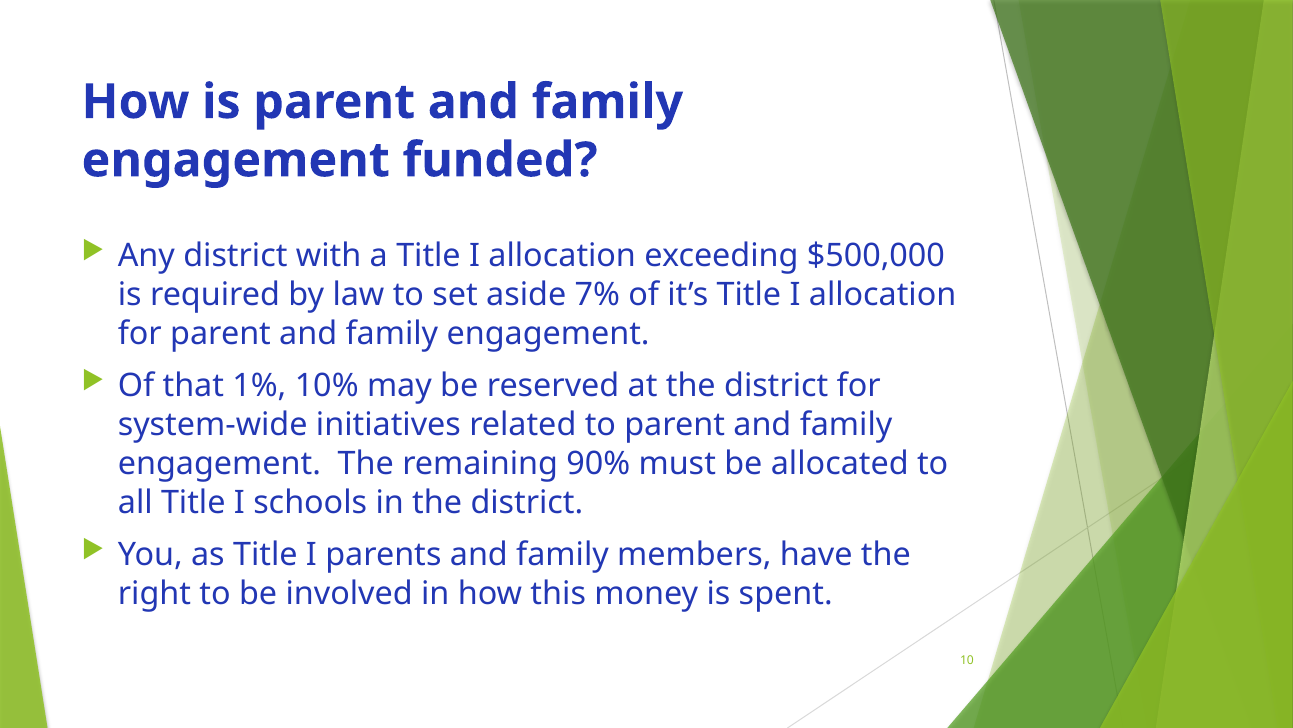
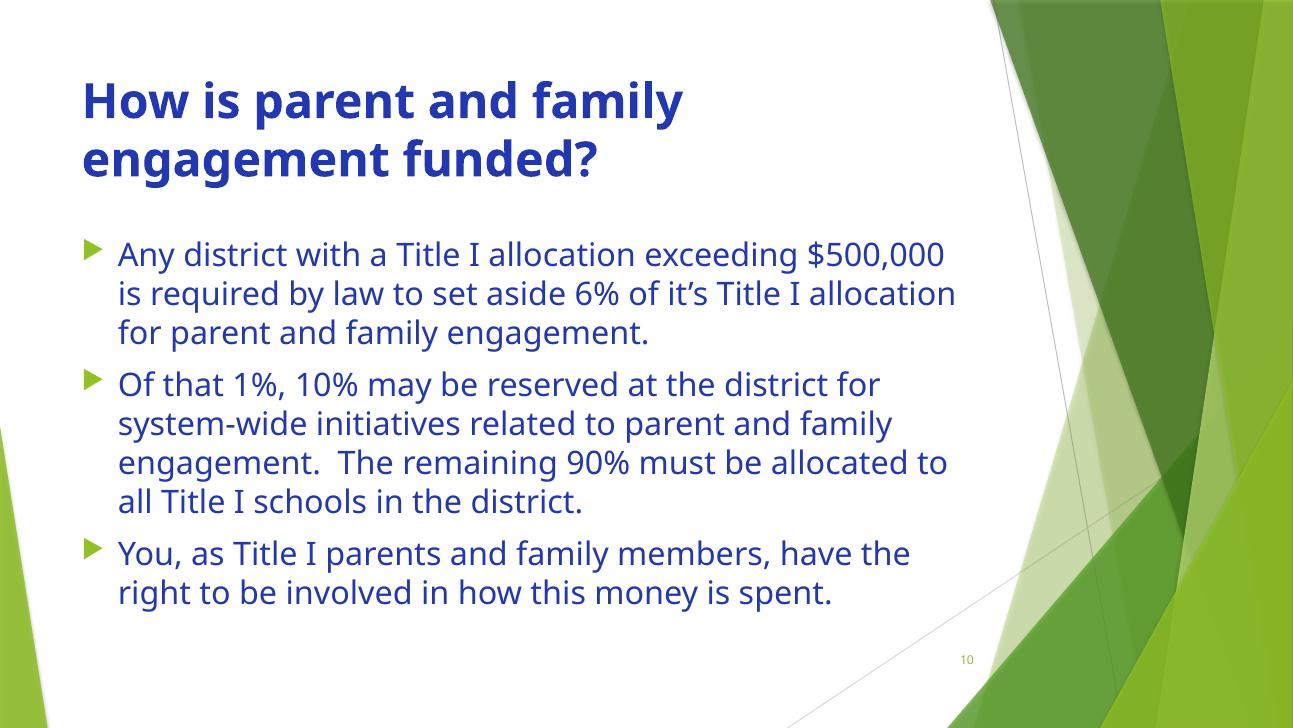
7%: 7% -> 6% (597, 294)
